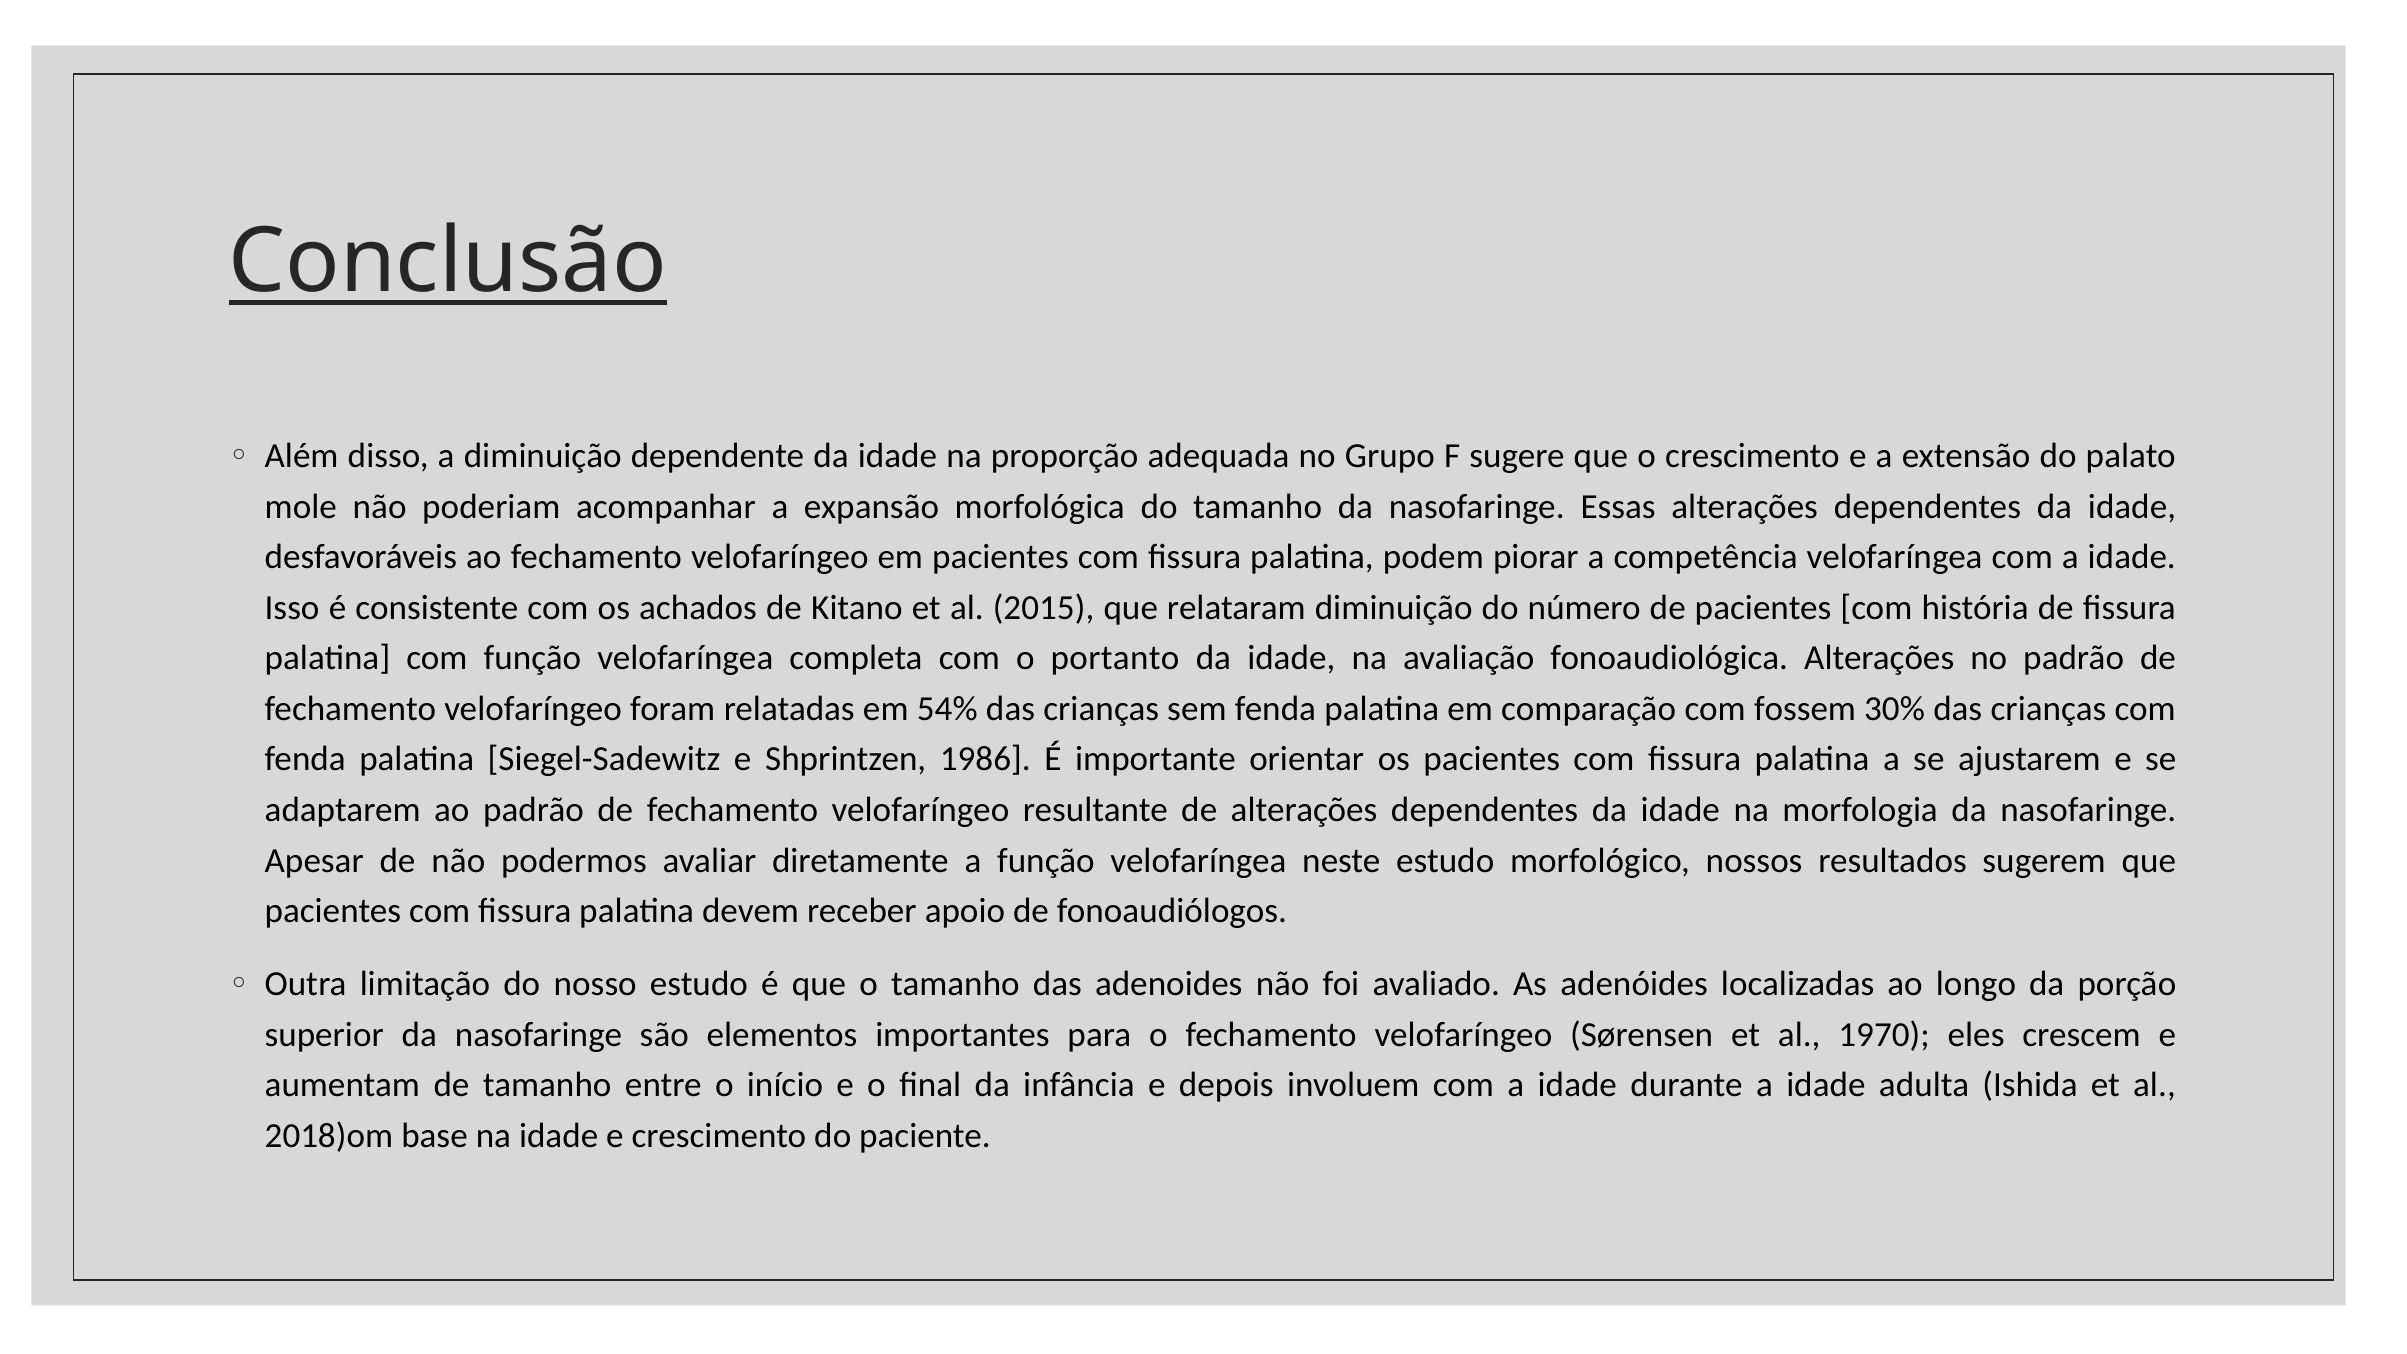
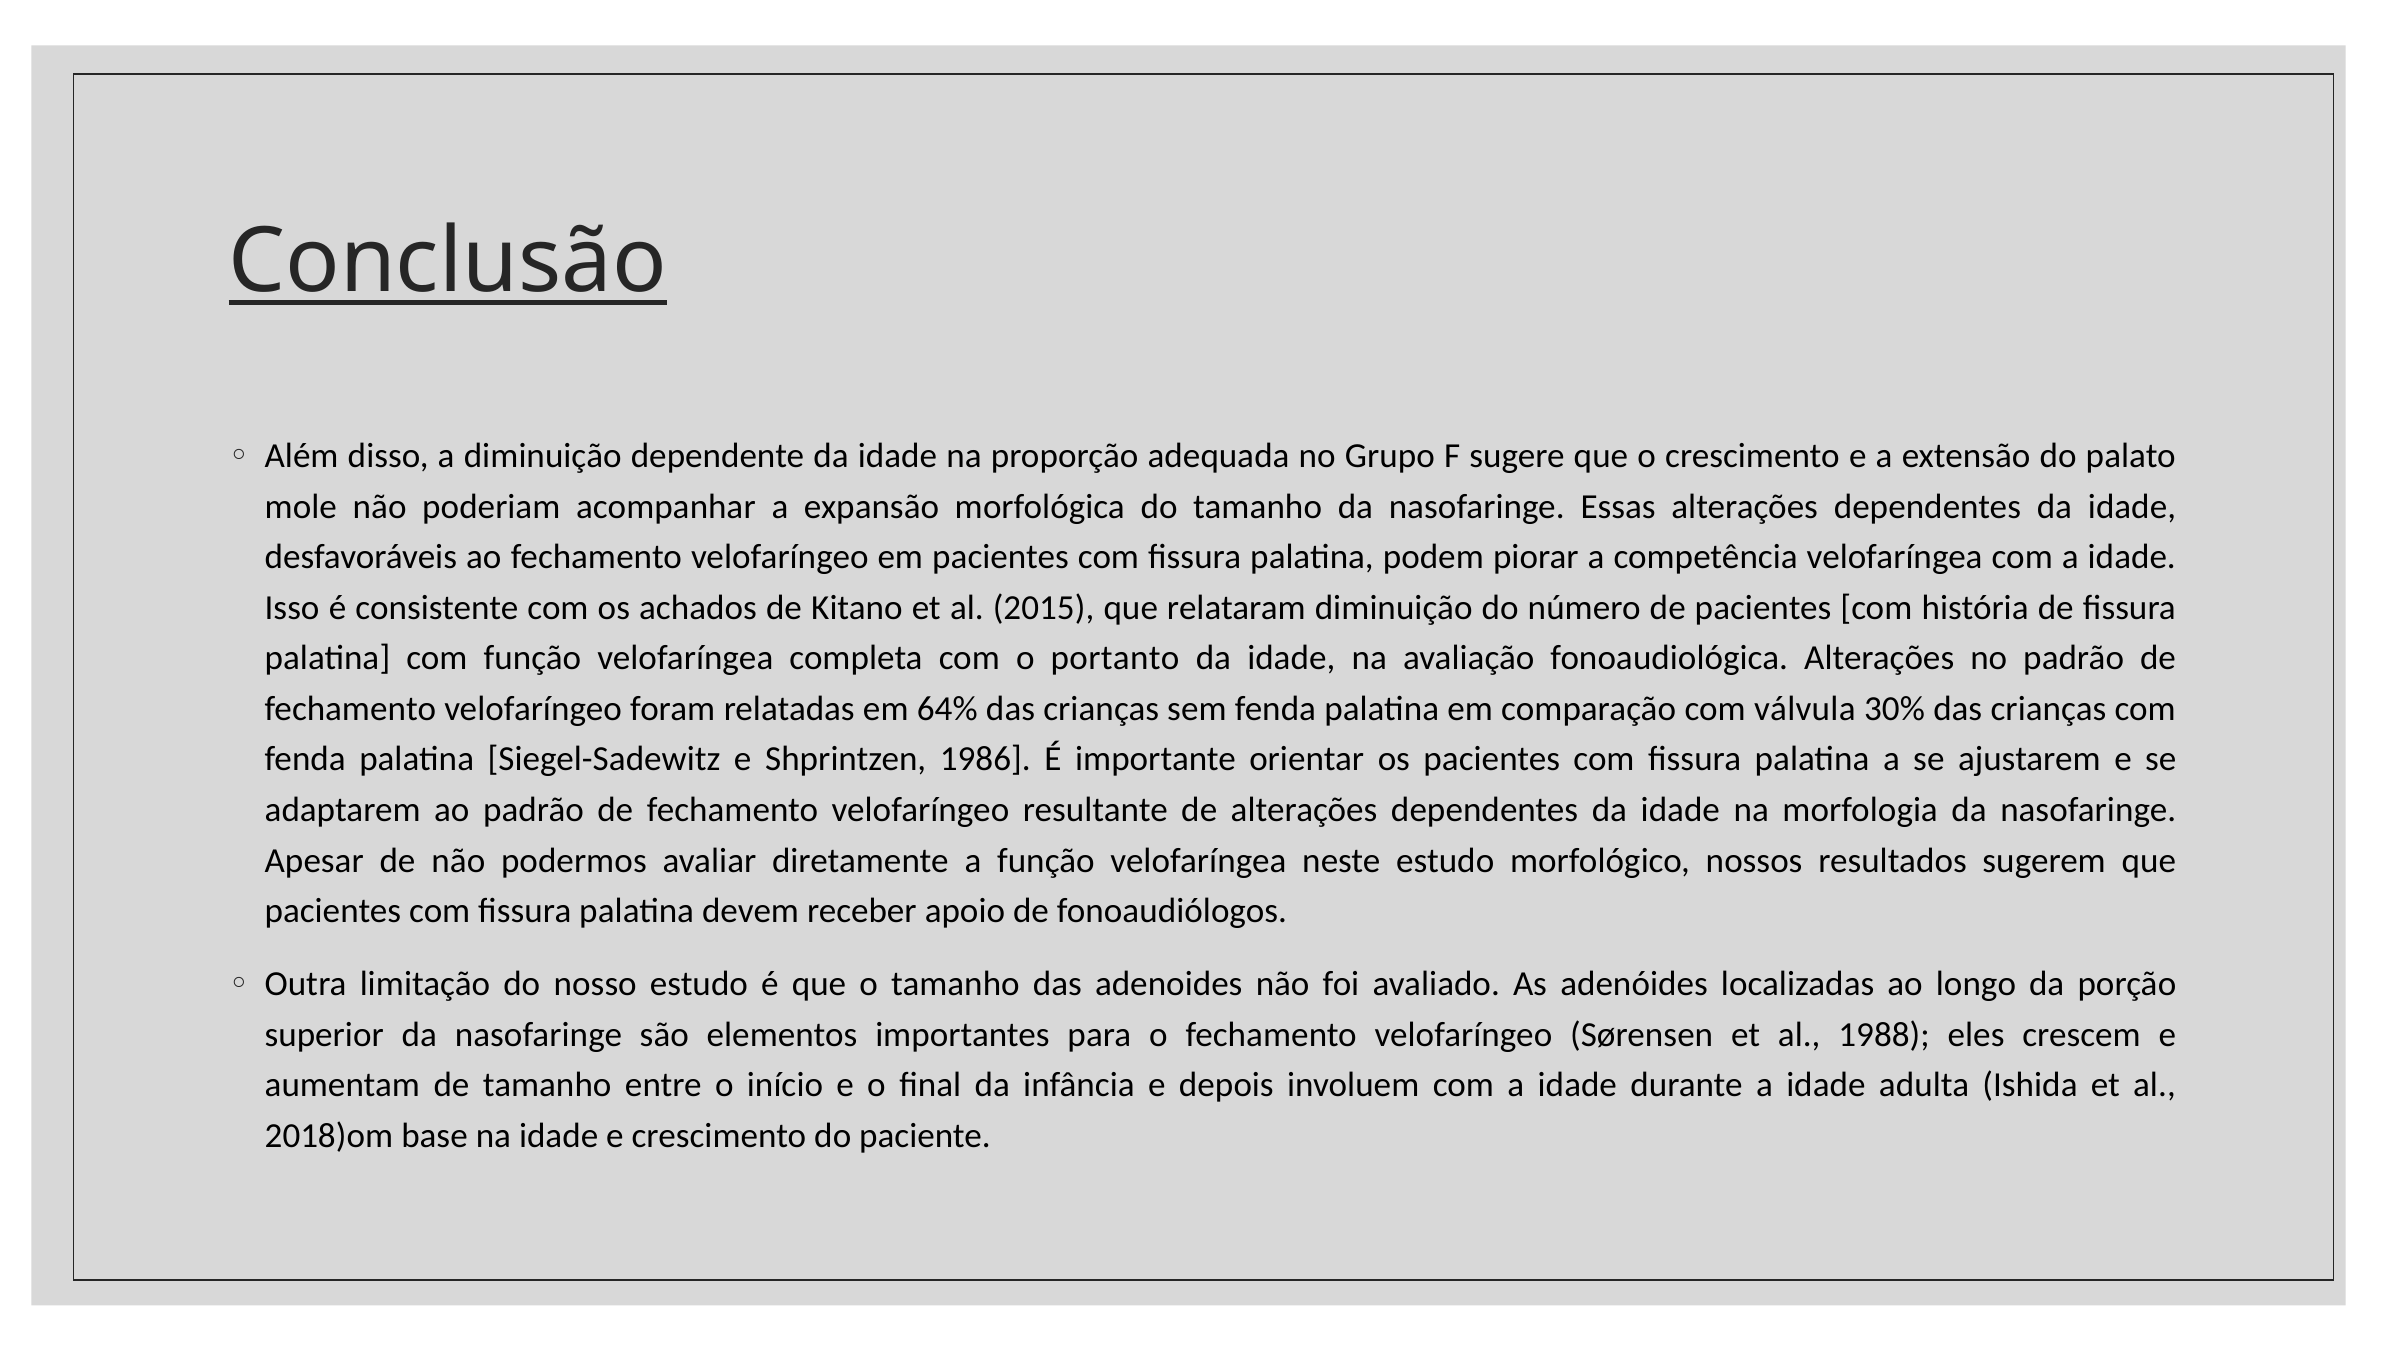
54%: 54% -> 64% (947, 709)
fossem: fossem -> válvula (1805, 709)
1970: 1970 -> 1988 (1884, 1035)
